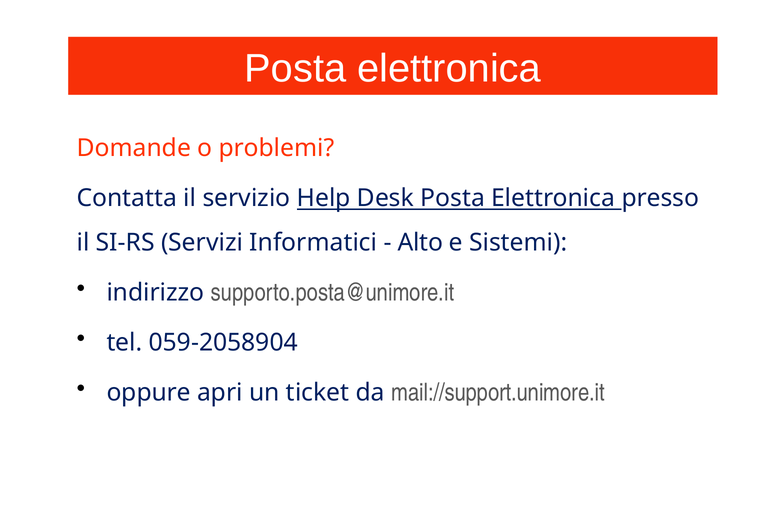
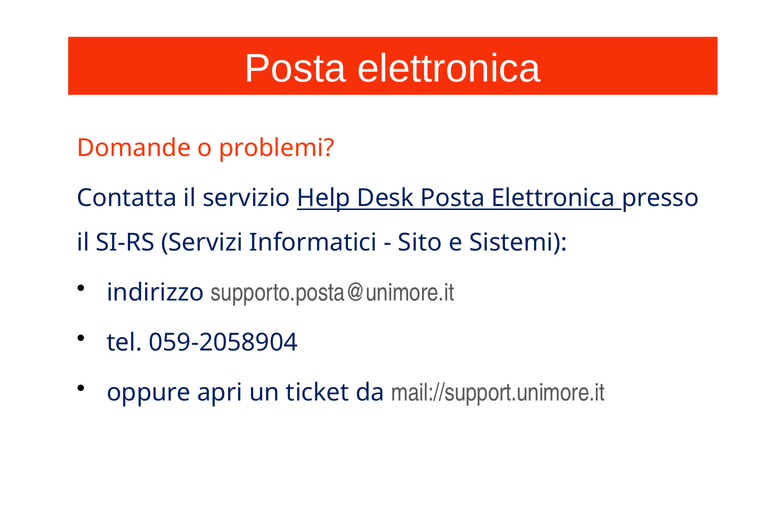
Alto: Alto -> Sito (420, 243)
